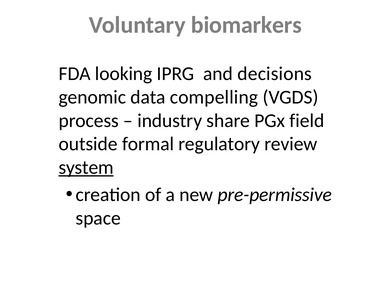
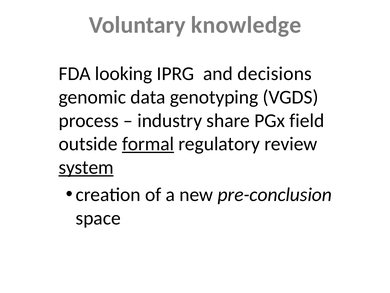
biomarkers: biomarkers -> knowledge (246, 25)
compelling: compelling -> genotyping (214, 97)
formal underline: none -> present (148, 144)
pre-permissive: pre-permissive -> pre-conclusion (275, 194)
